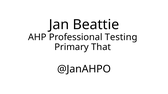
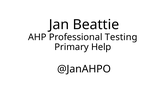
That: That -> Help (101, 47)
